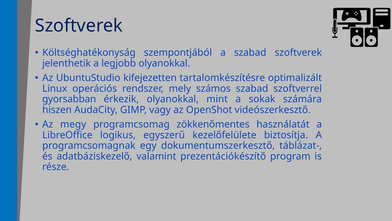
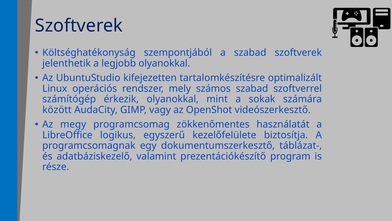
gyorsabban: gyorsabban -> számítógép (69, 99)
hiszen: hiszen -> között (57, 110)
